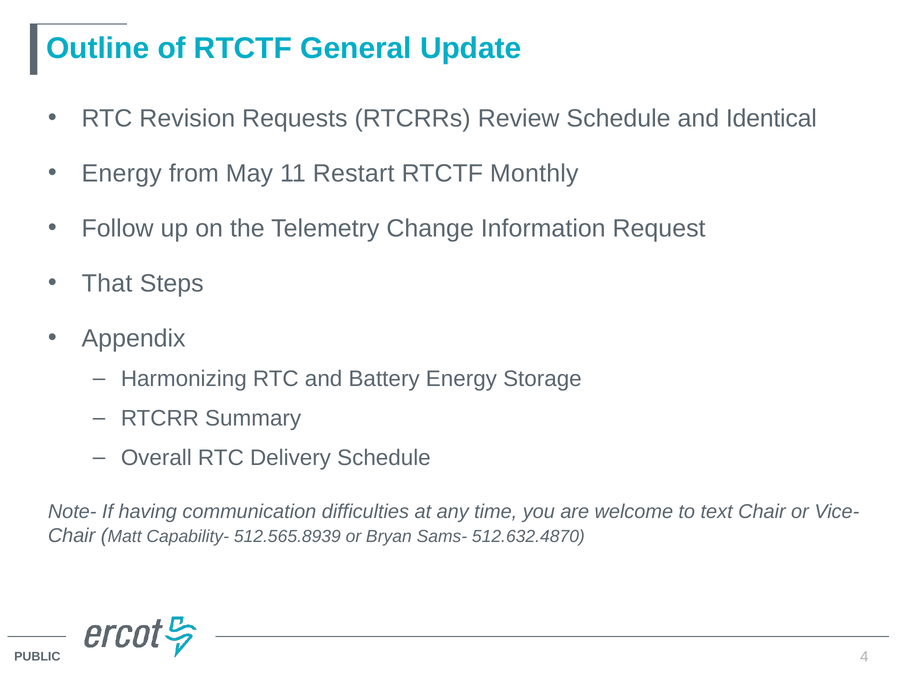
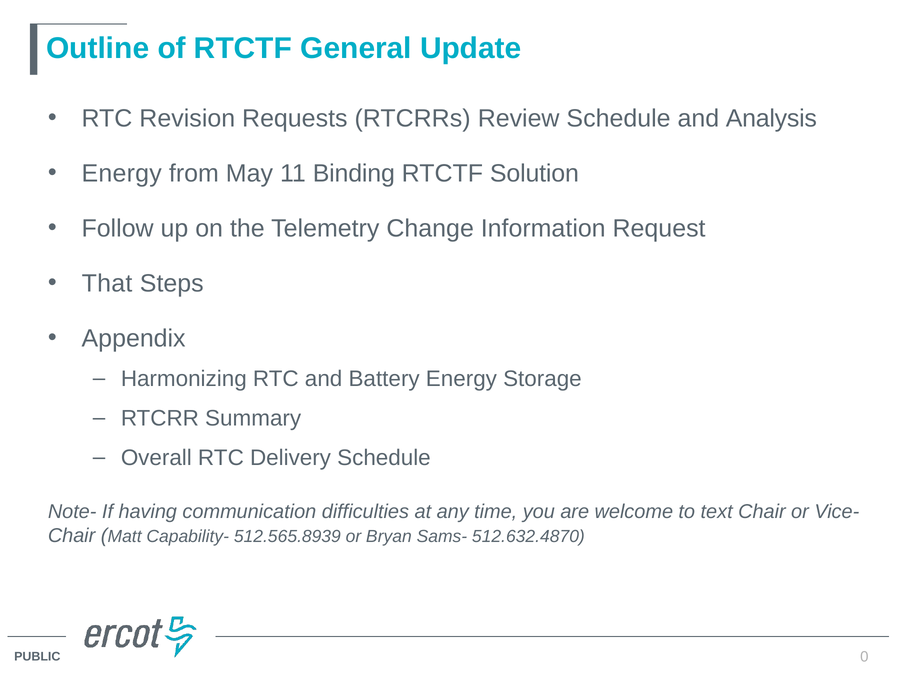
Identical: Identical -> Analysis (771, 118)
Restart: Restart -> Binding (354, 173)
Monthly: Monthly -> Solution (534, 173)
4: 4 -> 0 (864, 656)
